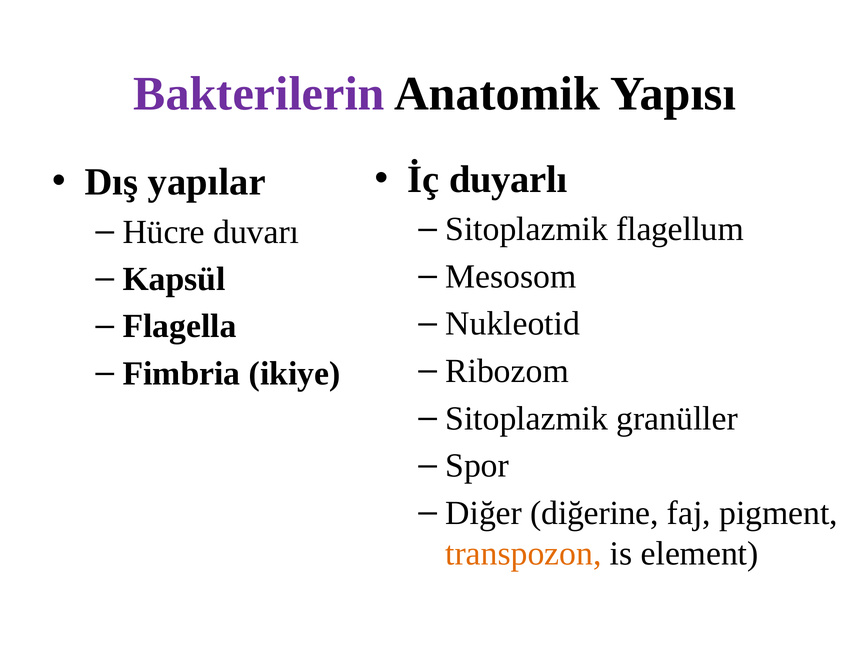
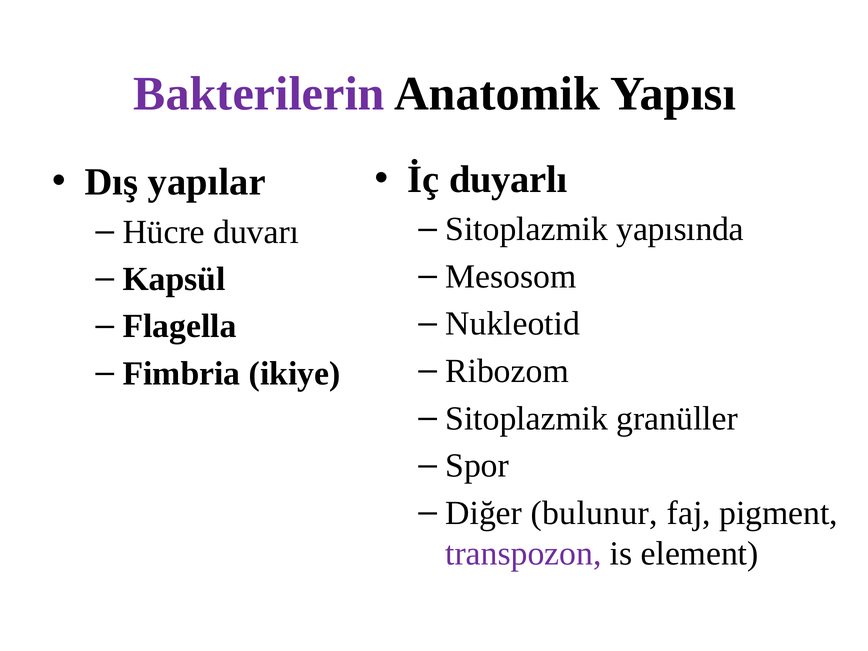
flagellum: flagellum -> yapısında (680, 229)
diğerine: diğerine -> bulunur (594, 513)
transpozon colour: orange -> purple (523, 554)
